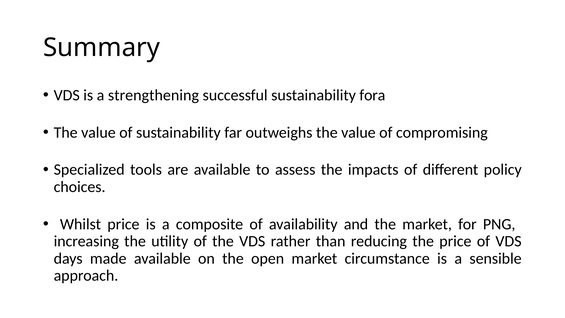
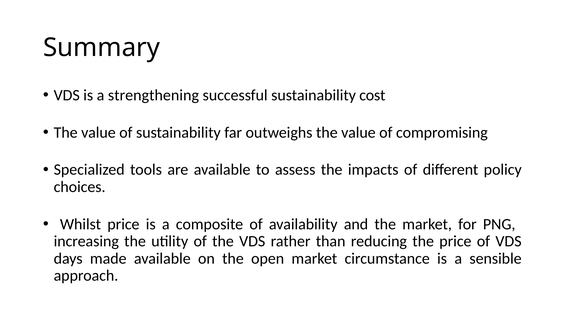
fora: fora -> cost (372, 95)
